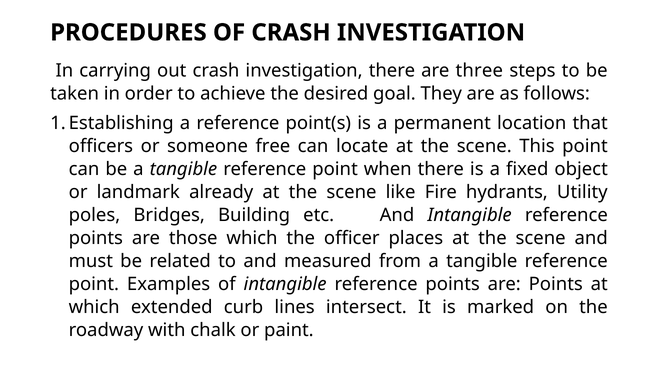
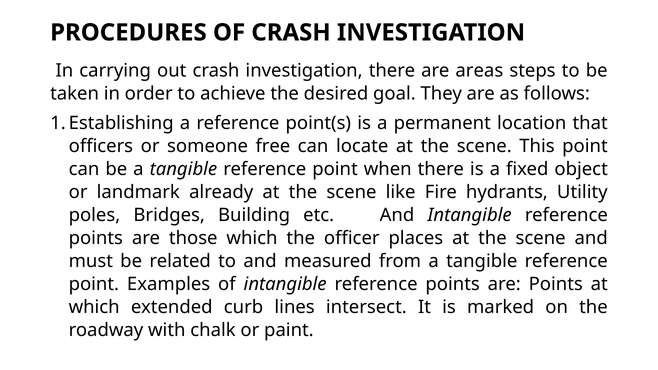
three: three -> areas (479, 71)
